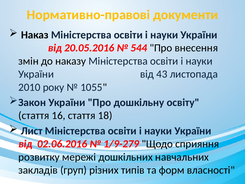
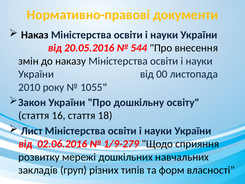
43: 43 -> 00 (162, 74)
